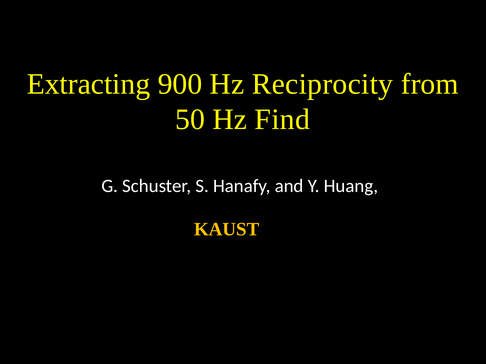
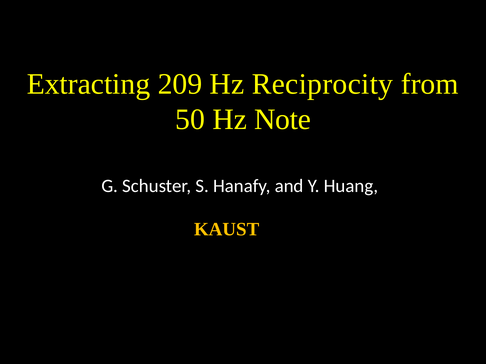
900: 900 -> 209 (180, 84)
Find: Find -> Note (283, 120)
